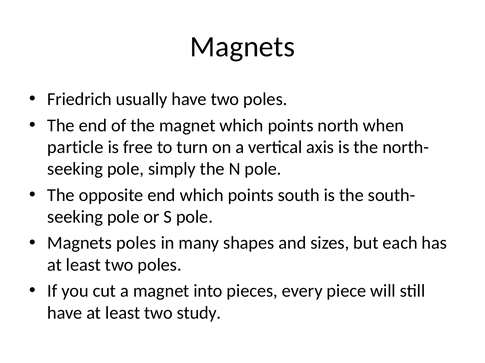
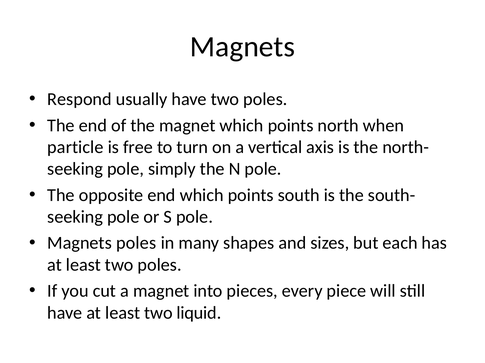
Friedrich: Friedrich -> Respond (80, 99)
study: study -> liquid (199, 313)
